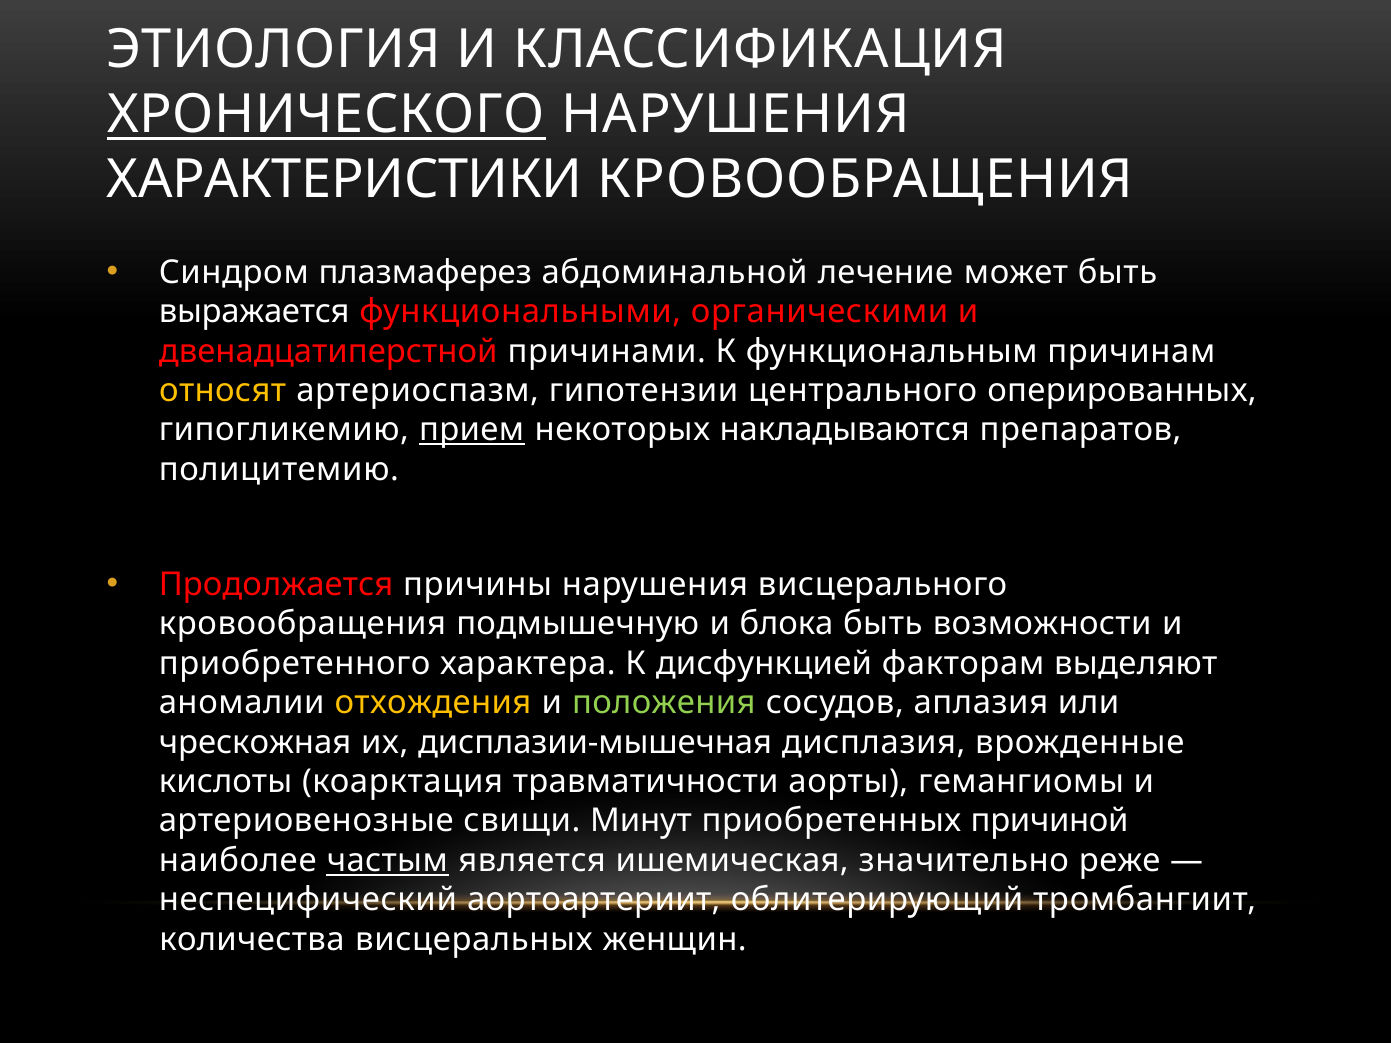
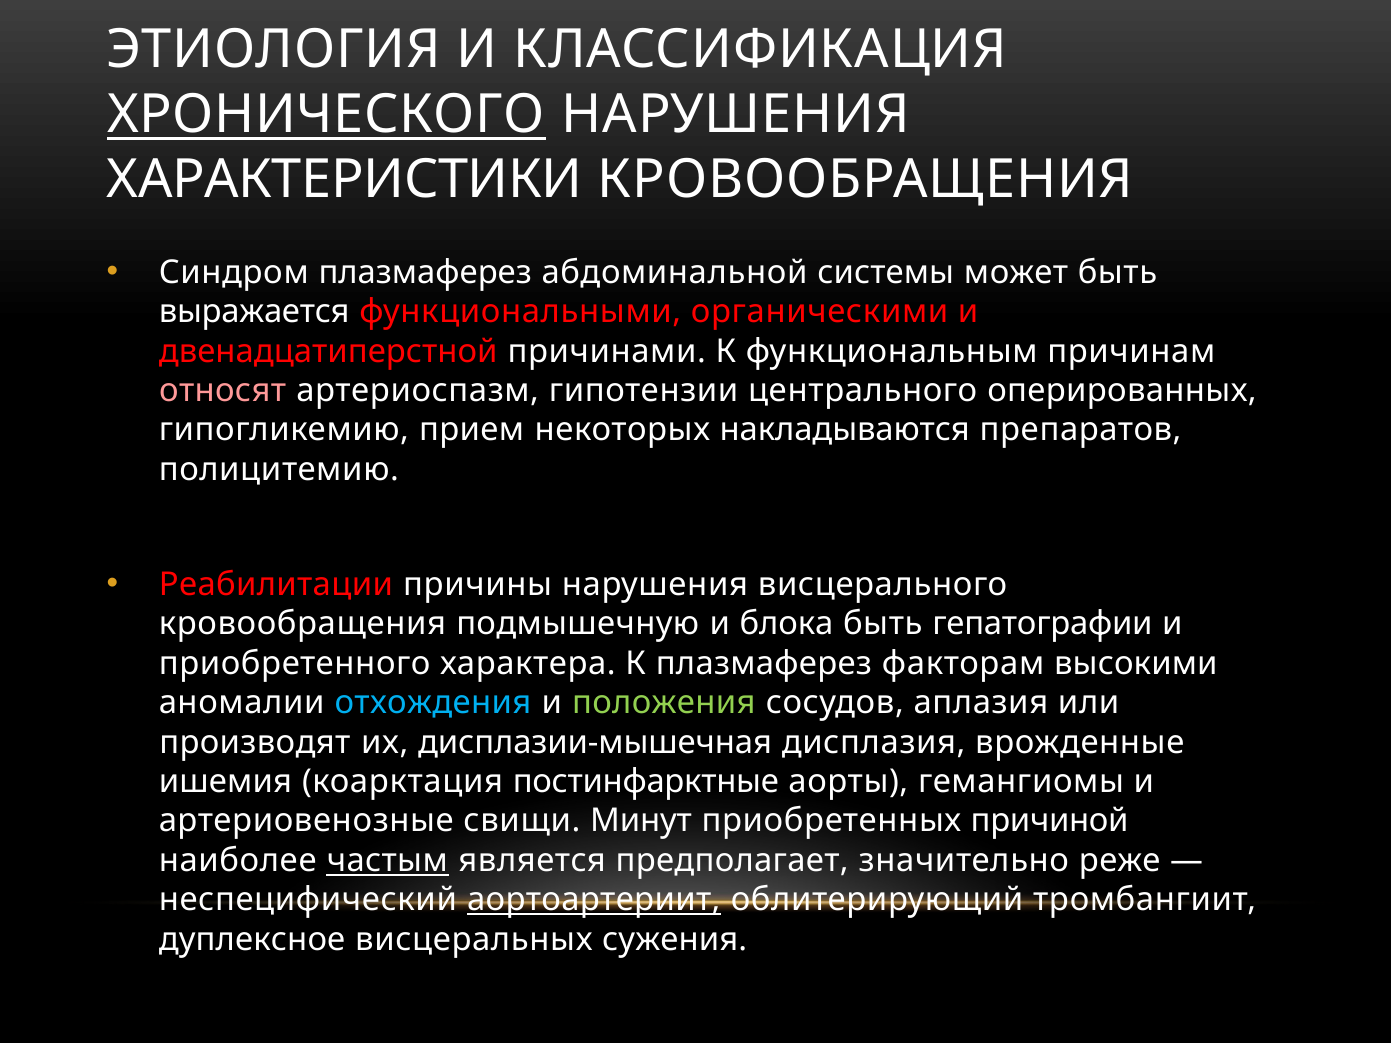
лечение: лечение -> системы (886, 272)
относят colour: yellow -> pink (223, 391)
прием underline: present -> none (472, 430)
Продолжается: Продолжается -> Реабилитации (276, 585)
возможности: возможности -> гепатографии (1042, 624)
К дисфункцией: дисфункцией -> плазмаферез (764, 664)
выделяют: выделяют -> высокими (1136, 664)
отхождения colour: yellow -> light blue (433, 703)
чрескожная: чрескожная -> производят (255, 742)
кислоты: кислоты -> ишемия (225, 782)
травматичности: травматичности -> постинфарктные (646, 782)
ишемическая: ишемическая -> предполагает (732, 861)
аортоартериит underline: none -> present (594, 900)
количества: количества -> дуплексное (252, 940)
женщин: женщин -> сужения (675, 940)
